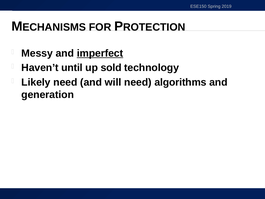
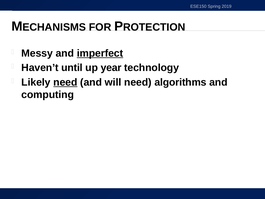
sold: sold -> year (111, 68)
need underline: none -> present (65, 82)
generation: generation -> computing (48, 95)
